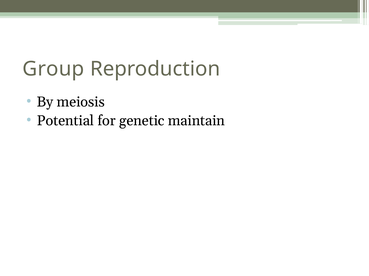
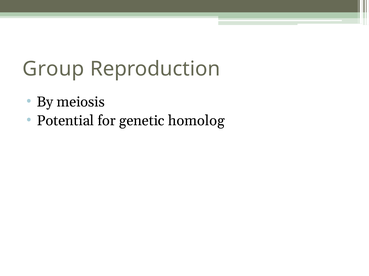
maintain: maintain -> homolog (196, 121)
